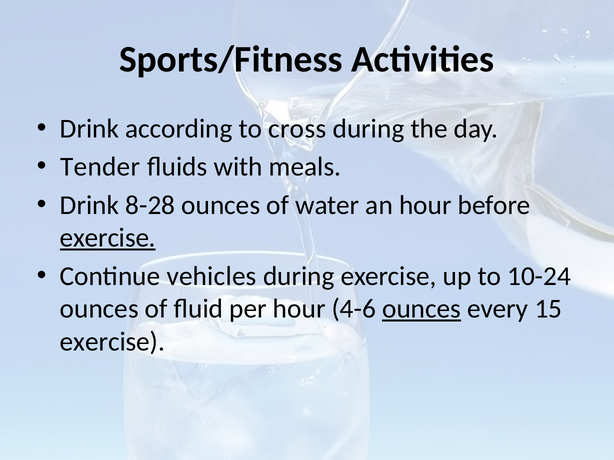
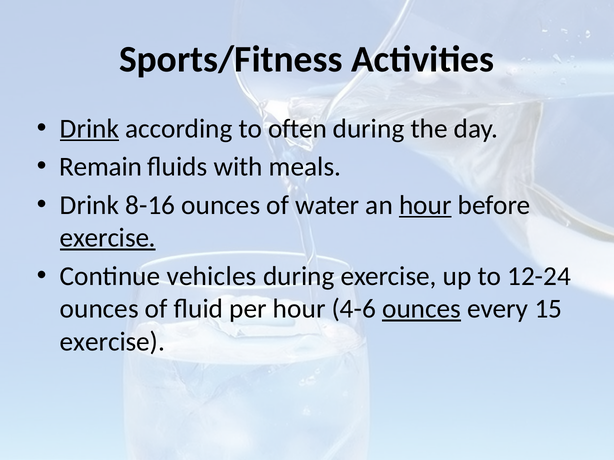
Drink underline: none -> present (90, 129)
cross: cross -> often (298, 129)
Tender: Tender -> Remain (101, 167)
8-28: 8-28 -> 8-16 (150, 205)
hour underline: none -> present (425, 205)
10-24: 10-24 -> 12-24 (539, 276)
